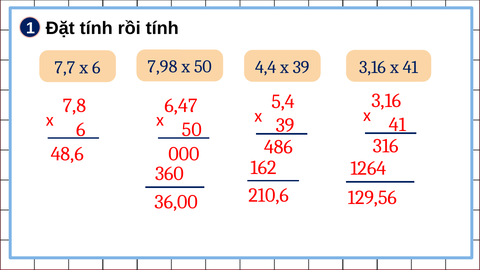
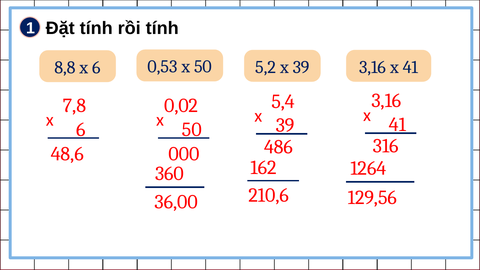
7,7: 7,7 -> 8,8 (65, 67)
7,98: 7,98 -> 0,53 (163, 67)
4,4: 4,4 -> 5,2 (266, 67)
6,47: 6,47 -> 0,02 (181, 106)
